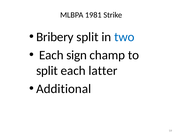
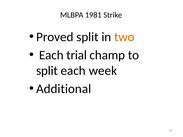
Bribery: Bribery -> Proved (55, 37)
two colour: blue -> orange (124, 37)
sign: sign -> trial (77, 55)
latter: latter -> week (103, 71)
